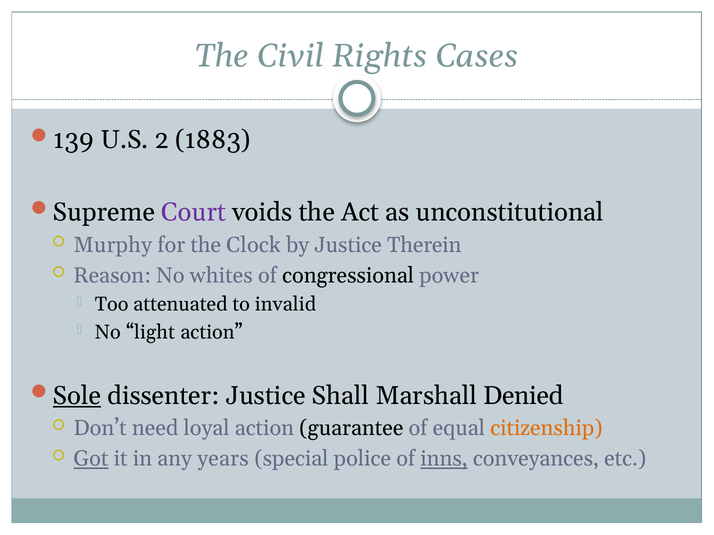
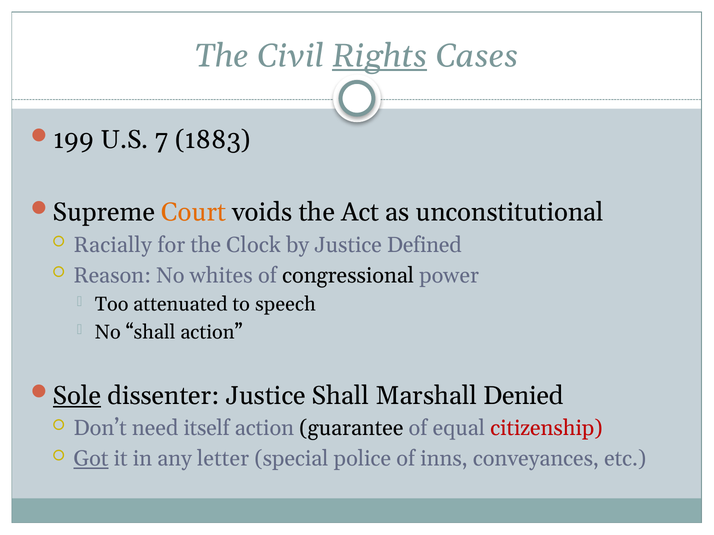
Rights underline: none -> present (380, 56)
139: 139 -> 199 (74, 140)
2: 2 -> 7 (162, 140)
Court colour: purple -> orange (194, 213)
Murphy: Murphy -> Racially (113, 245)
Therein: Therein -> Defined (424, 245)
invalid: invalid -> speech (286, 305)
No light: light -> shall (151, 332)
loyal: loyal -> itself (207, 429)
citizenship colour: orange -> red (546, 429)
years: years -> letter (223, 459)
inns underline: present -> none (444, 459)
